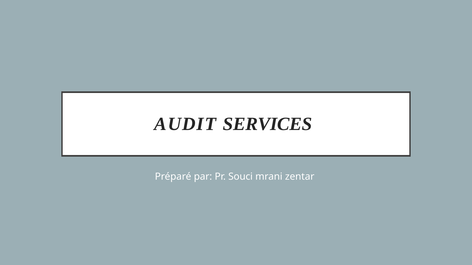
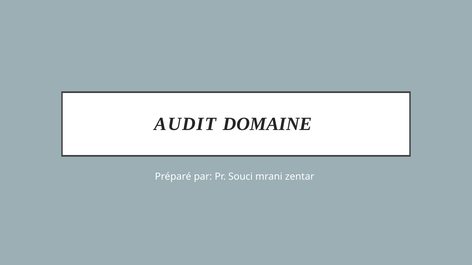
SERVICES: SERVICES -> DOMAINE (267, 124)
